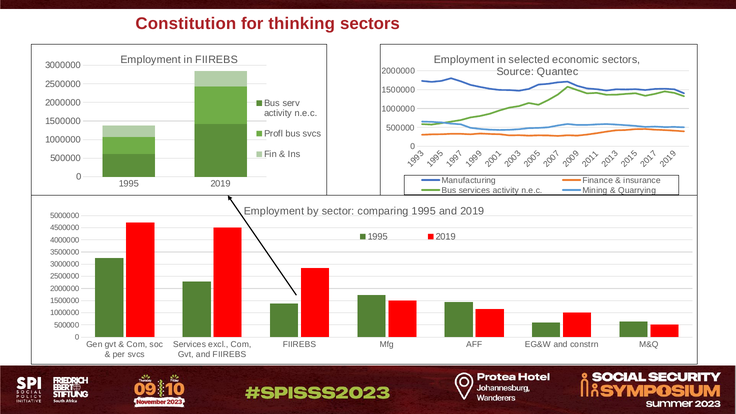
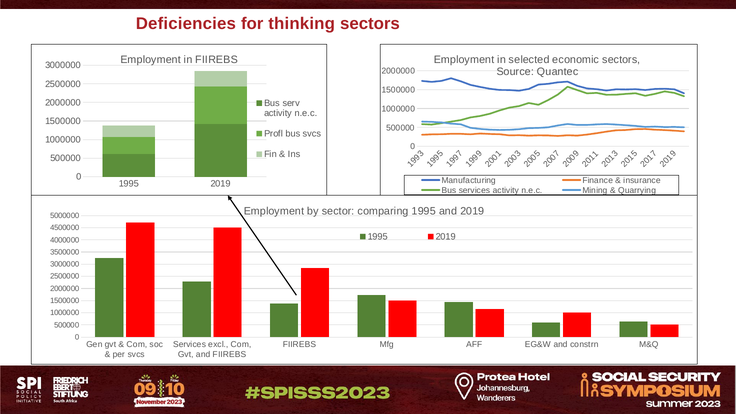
Constitution: Constitution -> Deficiencies (186, 24)
